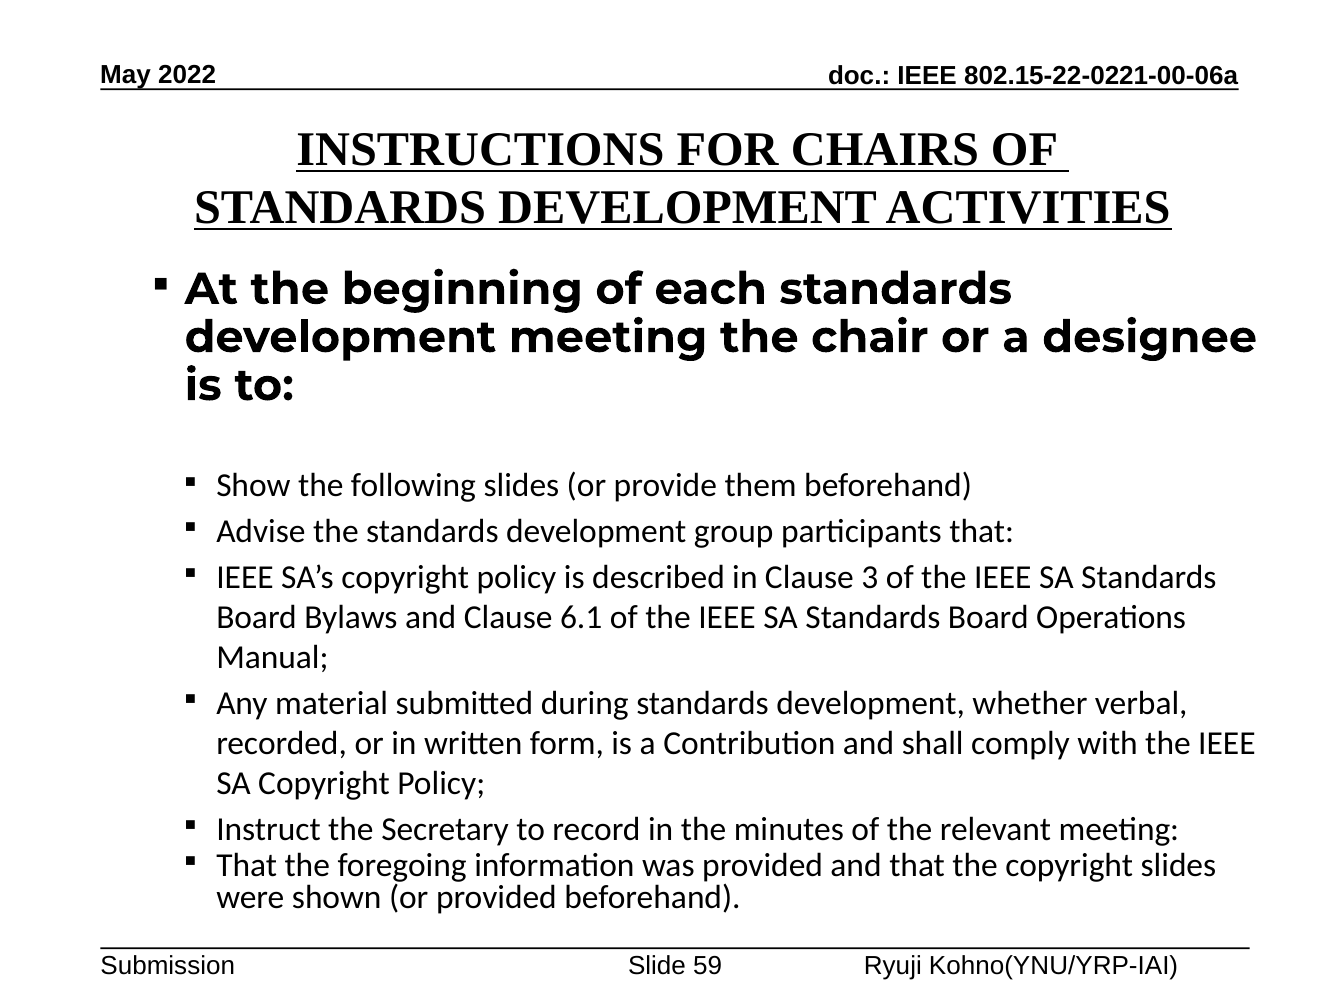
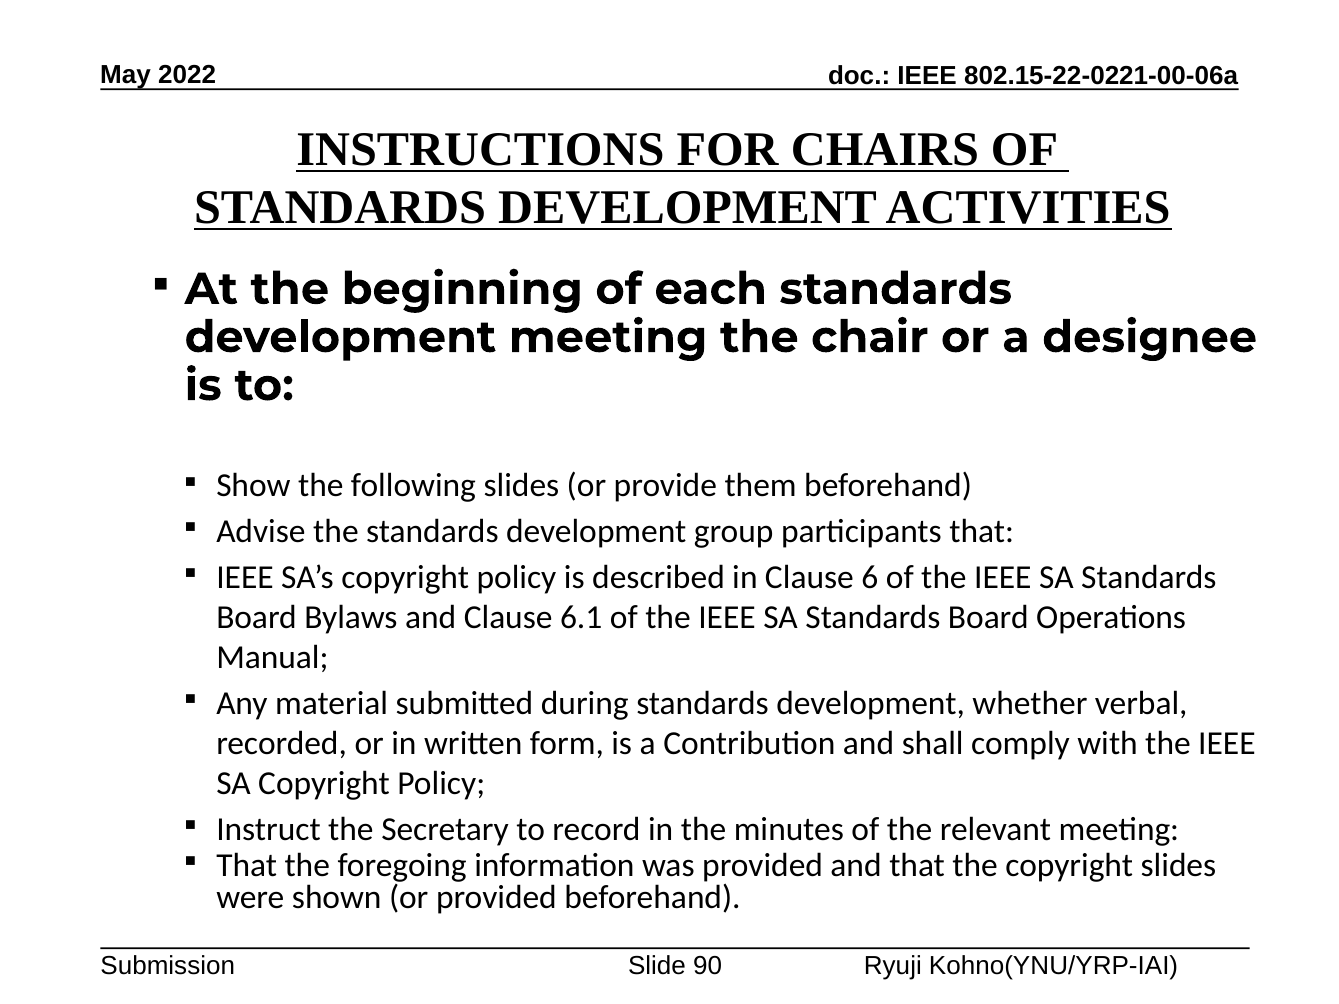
3: 3 -> 6 (870, 578)
59: 59 -> 90 (708, 966)
